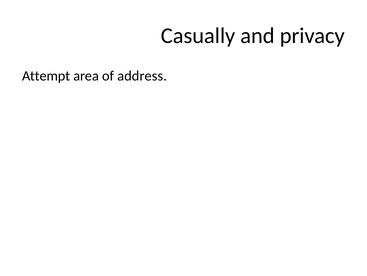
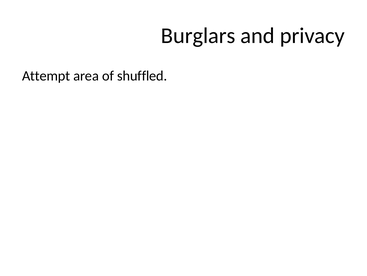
Casually: Casually -> Burglars (198, 36)
address: address -> shuffled (142, 76)
